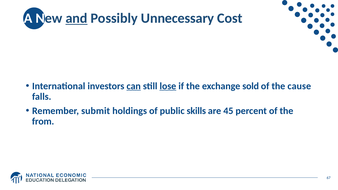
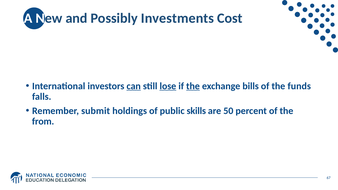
and underline: present -> none (77, 18)
Unnecessary: Unnecessary -> Investments (177, 18)
the underline: none -> present (193, 86)
sold: sold -> bills (251, 86)
cause: cause -> funds (299, 86)
45: 45 -> 50 (228, 111)
